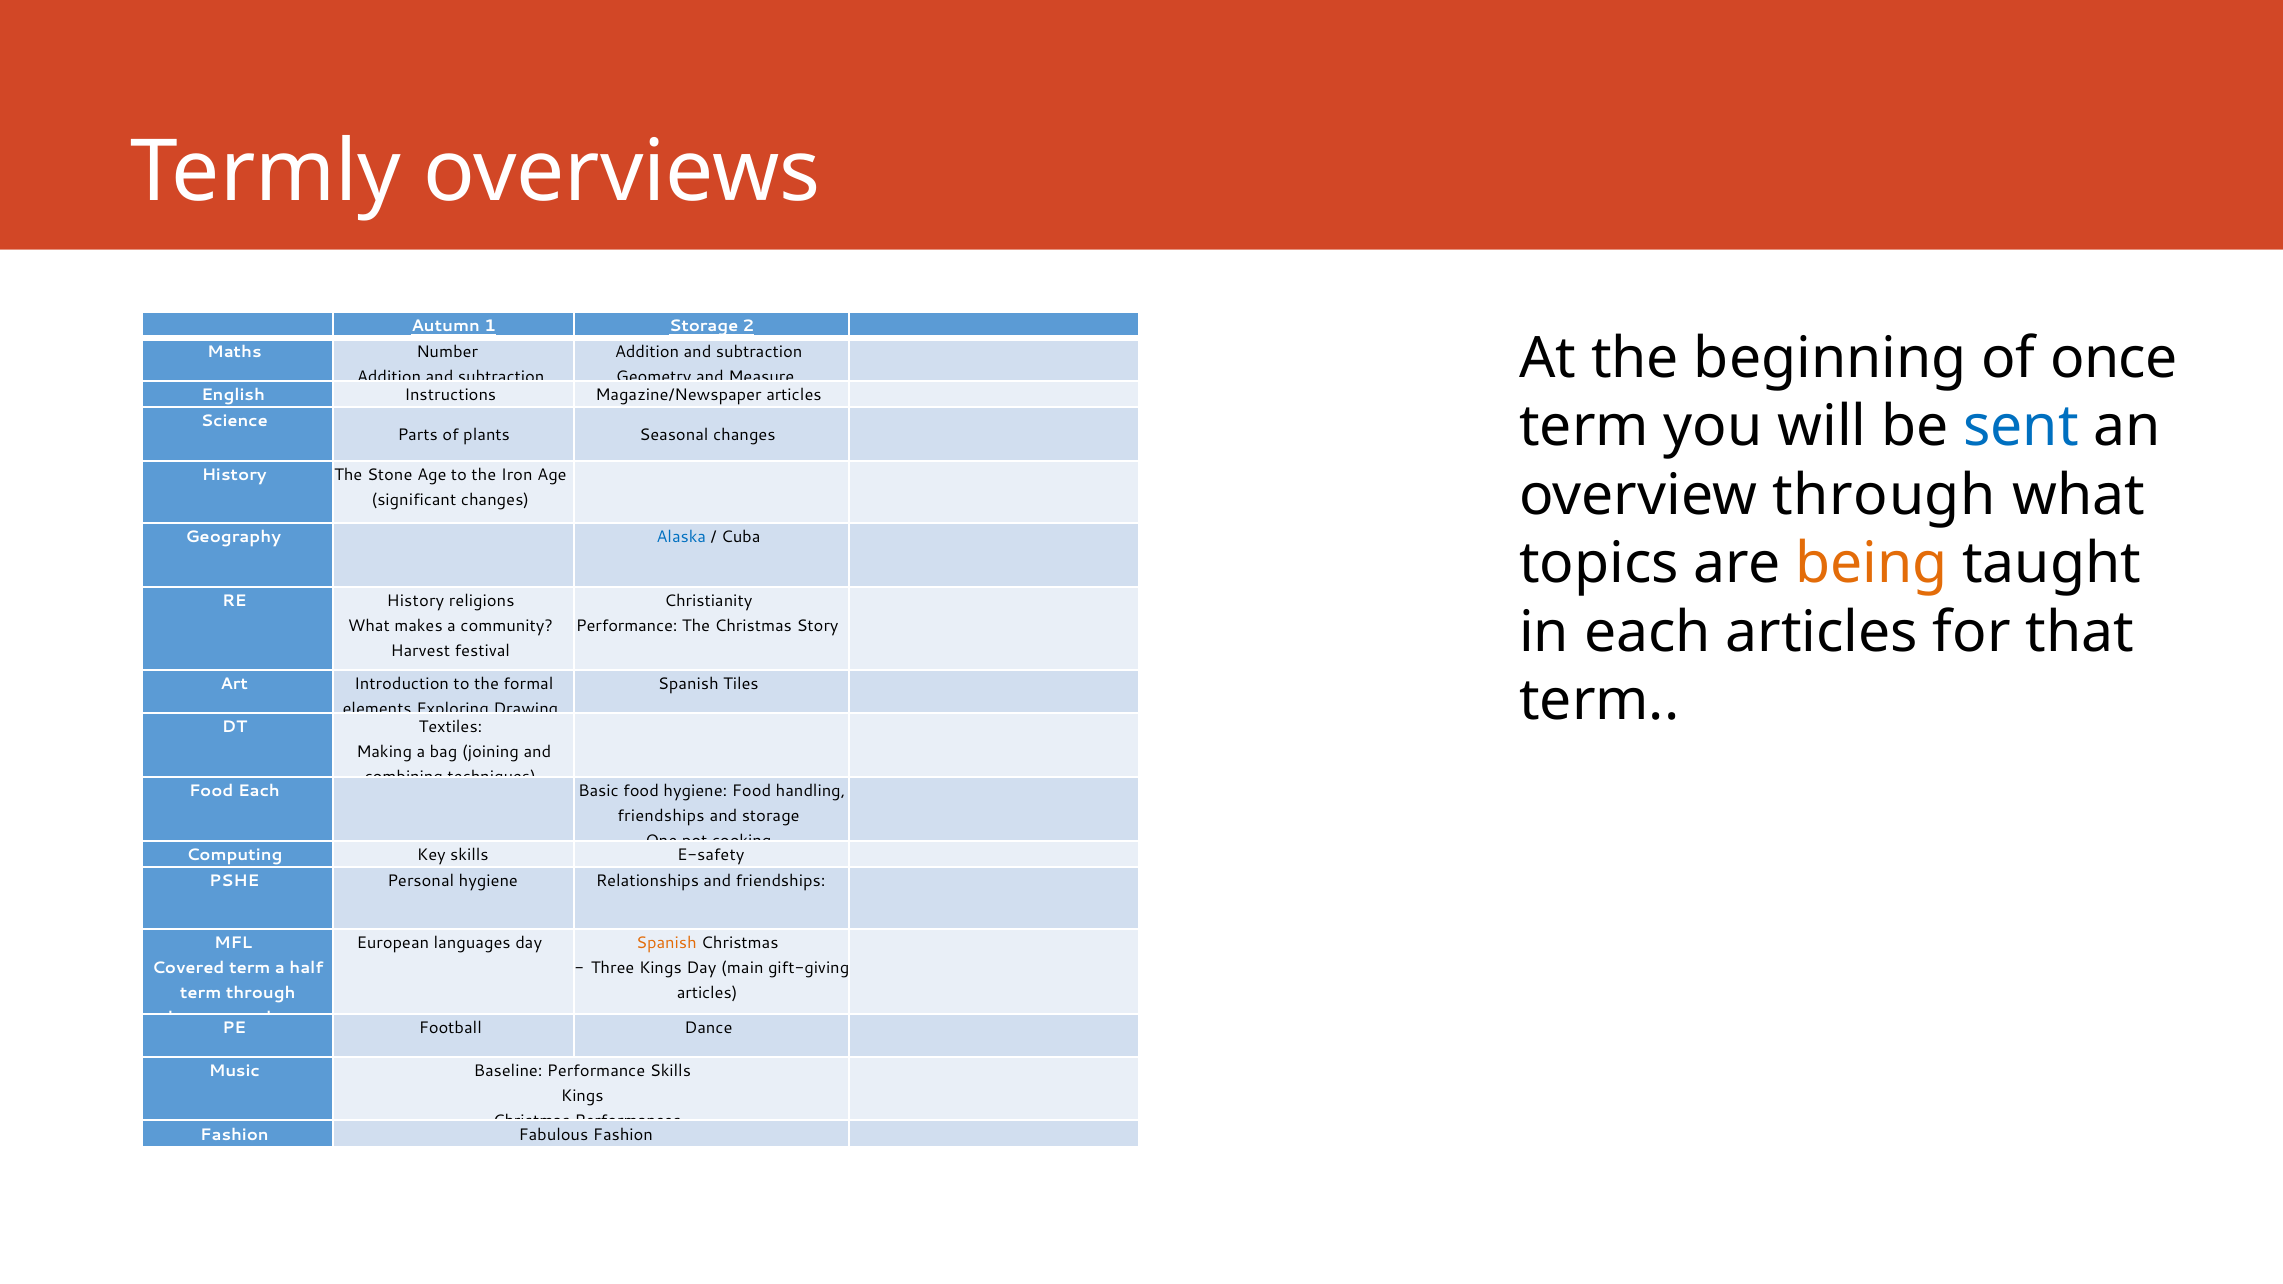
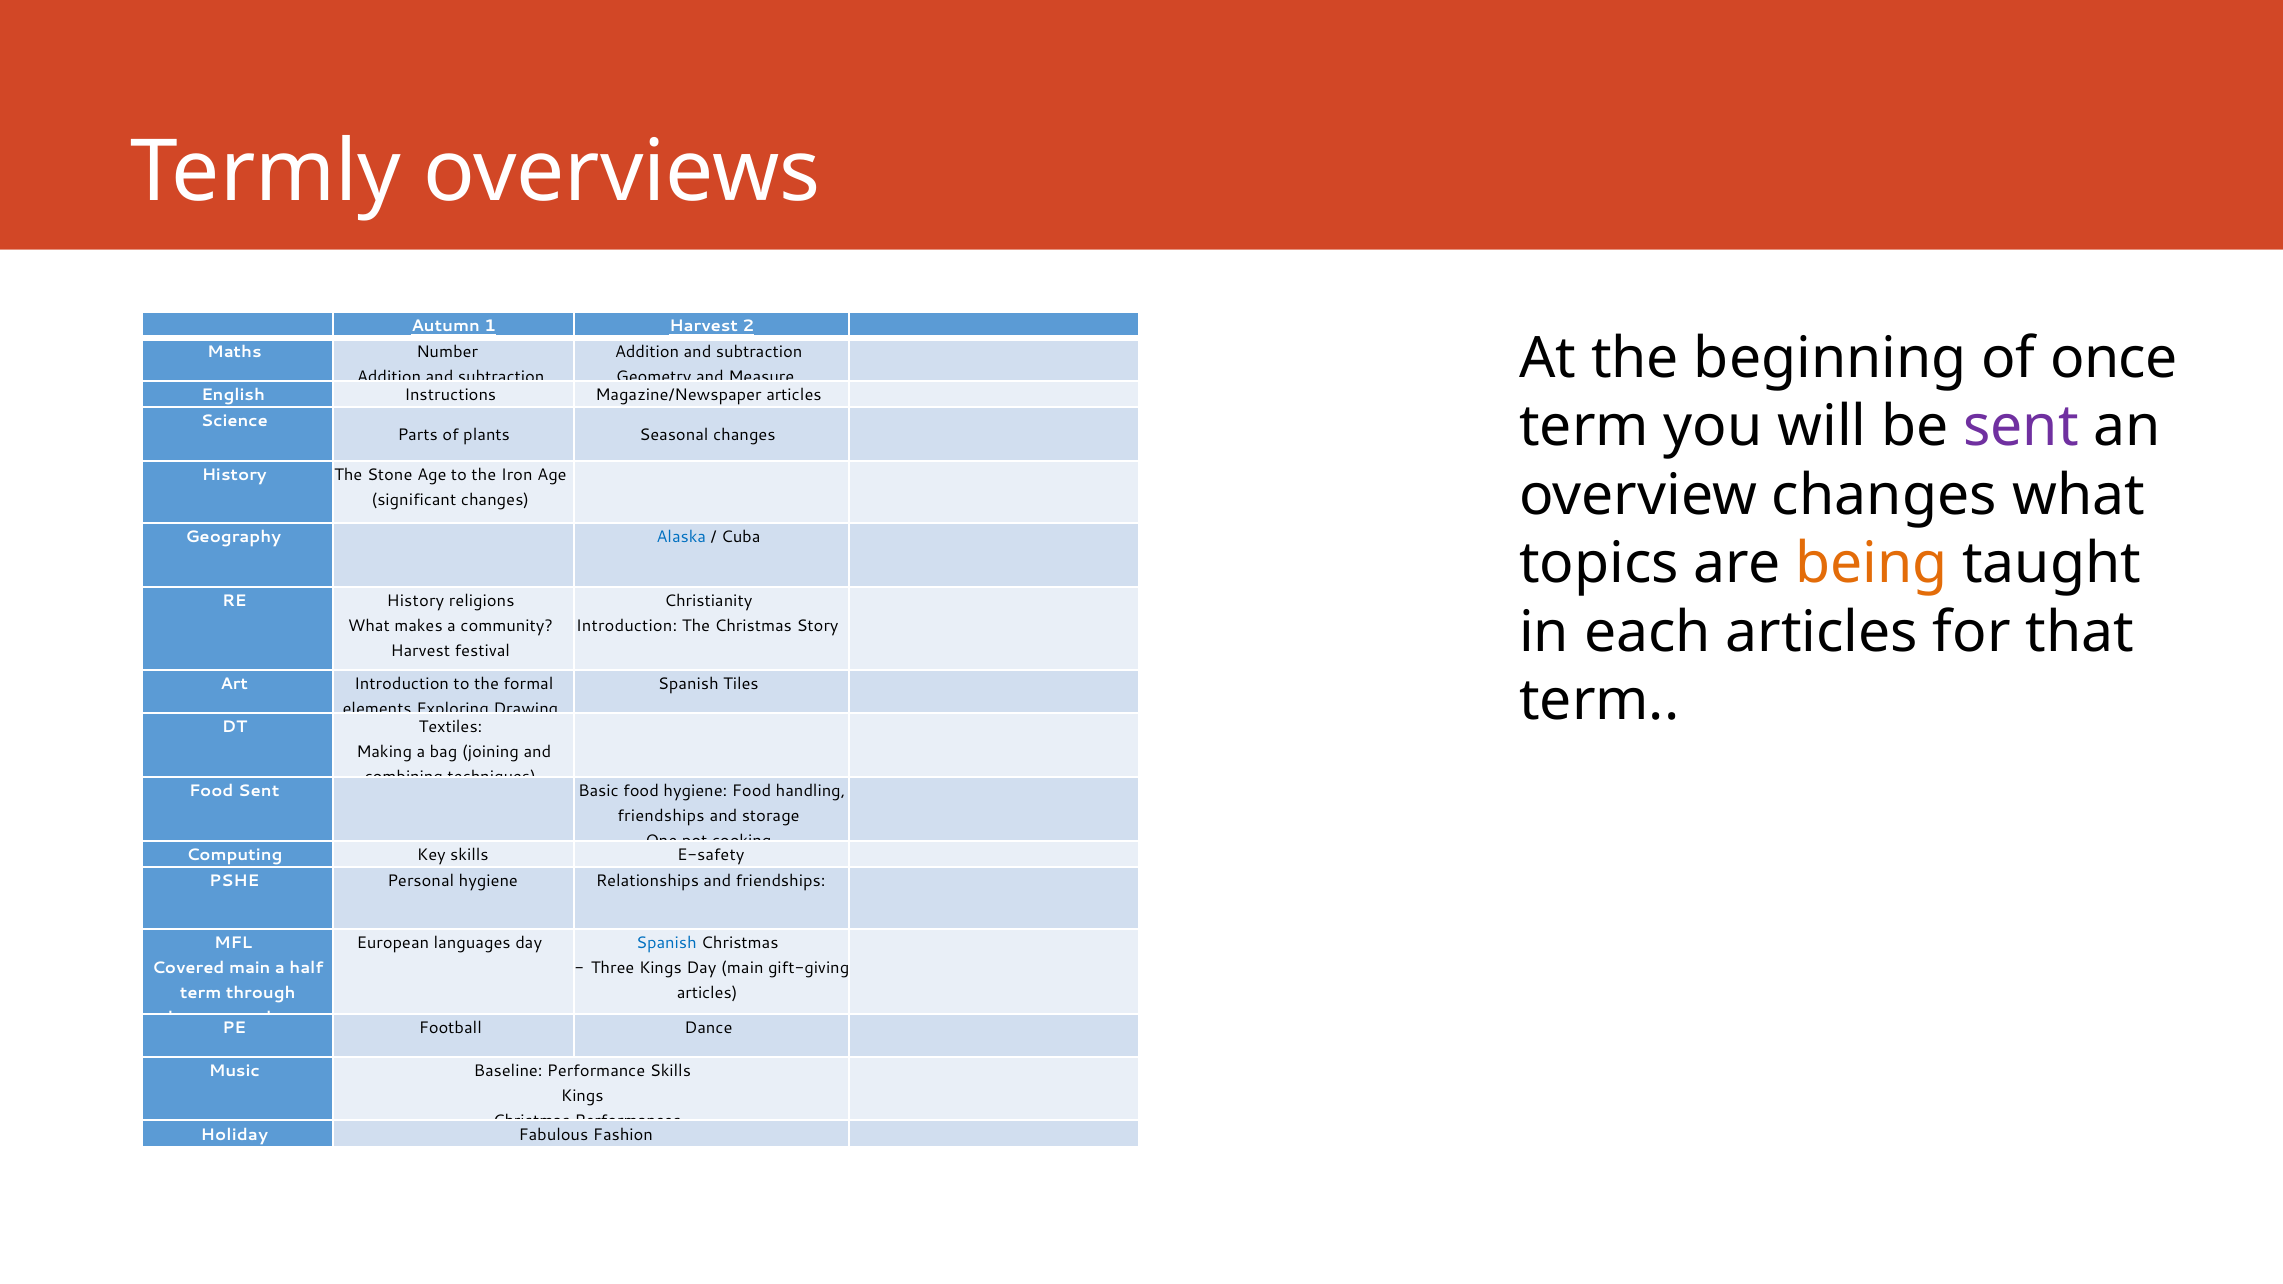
1 Storage: Storage -> Harvest (704, 326)
sent colour: blue -> purple (2021, 427)
overview through: through -> changes (1885, 495)
Performance: Performance -> Introduction (627, 626)
Food Each: Each -> Sent (259, 791)
Spanish colour: orange -> blue (666, 943)
Covered term: term -> main (250, 968)
Fashion: Fashion -> Holiday (234, 1135)
